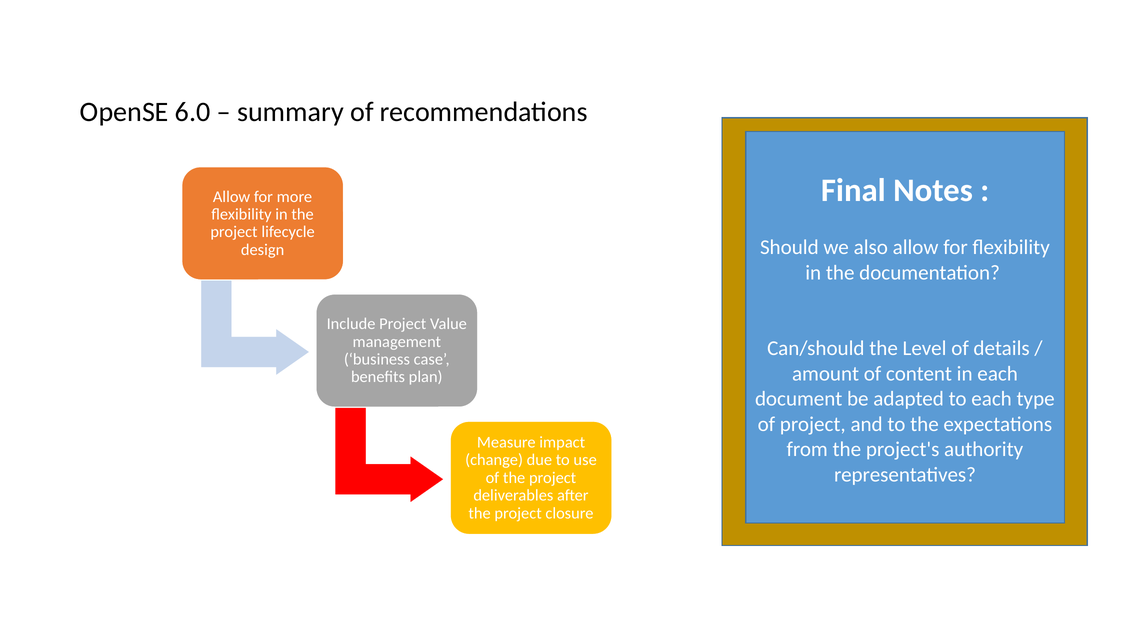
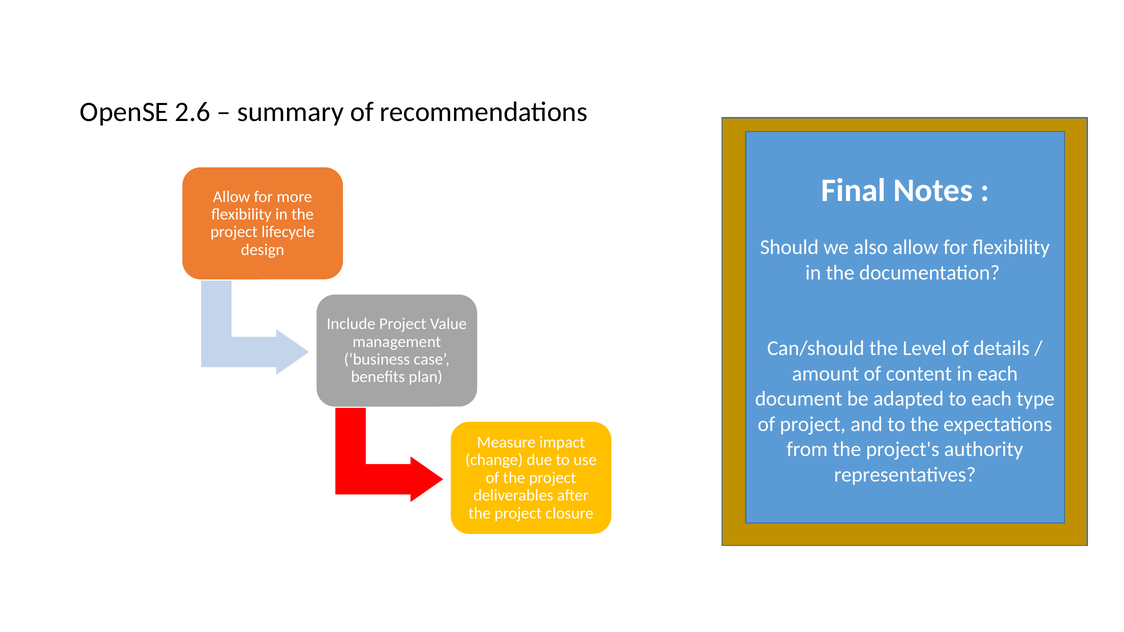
6.0: 6.0 -> 2.6 (193, 112)
